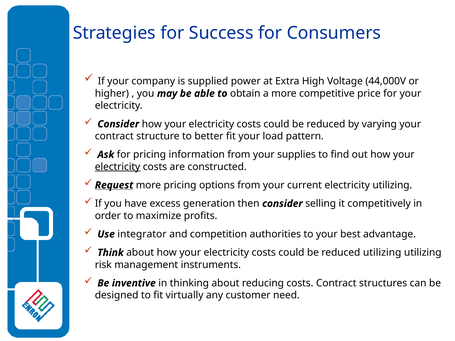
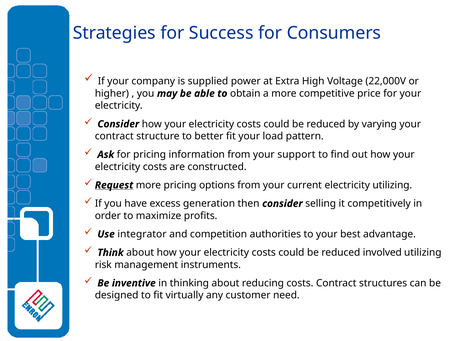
44,000V: 44,000V -> 22,000V (386, 81)
supplies: supplies -> support (296, 155)
electricity underline: present -> none (118, 167)
reduced utilizing: utilizing -> involved (382, 253)
